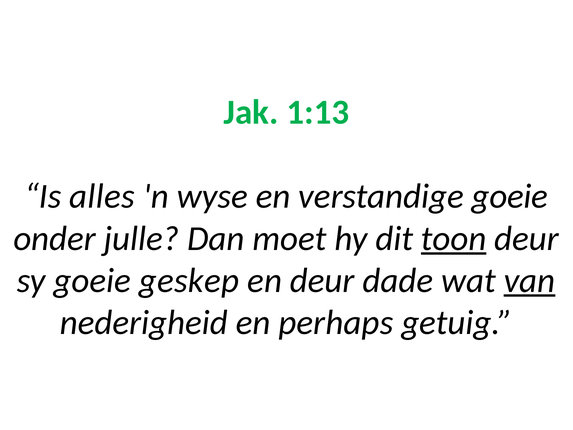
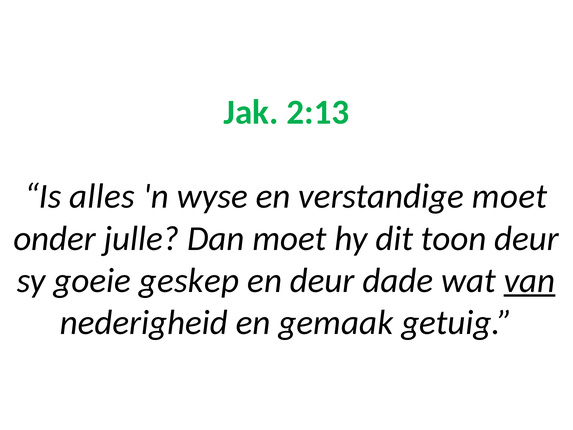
1:13: 1:13 -> 2:13 (318, 112)
verstandige goeie: goeie -> moet (510, 196)
toon underline: present -> none (454, 238)
perhaps: perhaps -> gemaak (336, 322)
